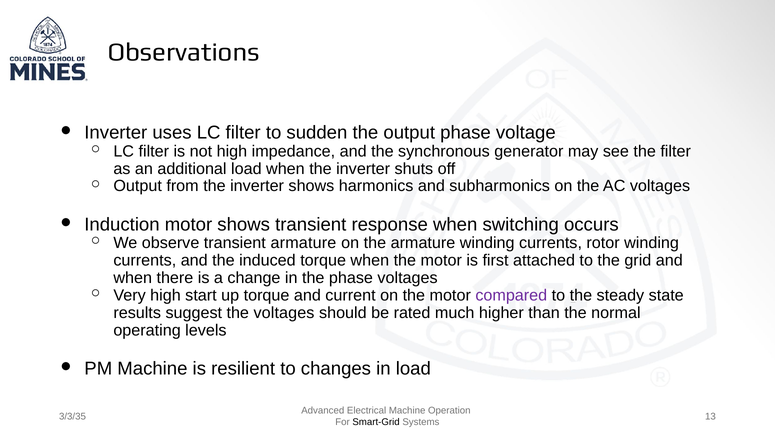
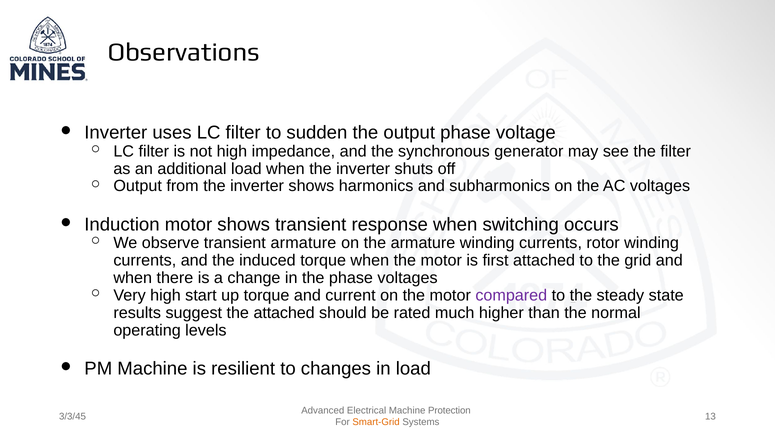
the voltages: voltages -> attached (284, 313)
Operation: Operation -> Protection (449, 410)
3/3/35: 3/3/35 -> 3/3/45 (72, 416)
Smart-Grid colour: black -> orange (376, 422)
